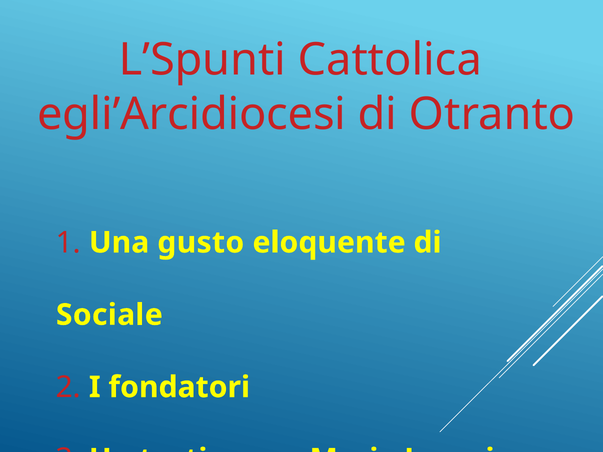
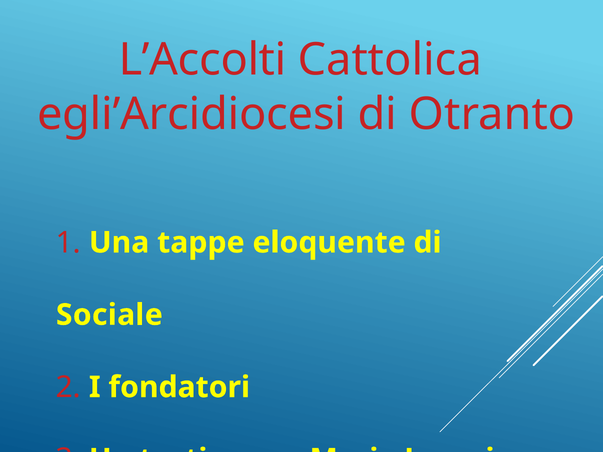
L’Spunti: L’Spunti -> L’Accolti (202, 60)
gusto: gusto -> tappe (201, 243)
